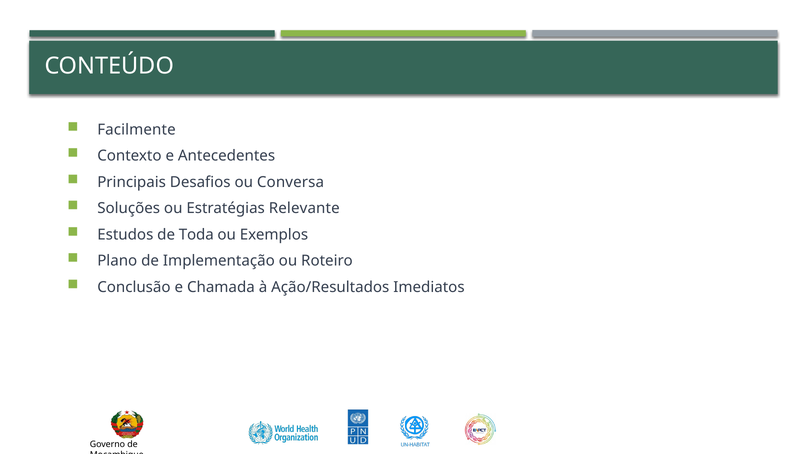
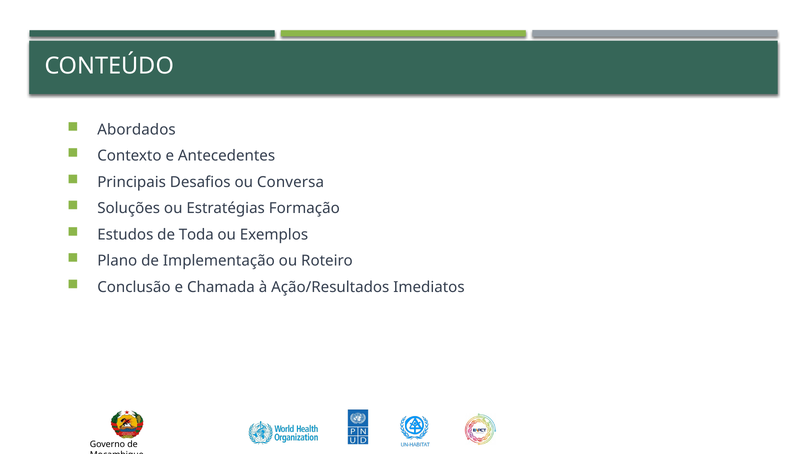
Facilmente: Facilmente -> Abordados (136, 130)
Relevante: Relevante -> Formação (304, 208)
